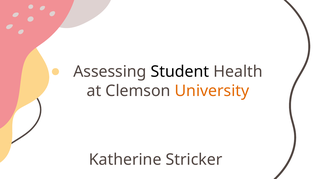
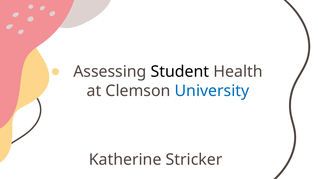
University colour: orange -> blue (212, 91)
